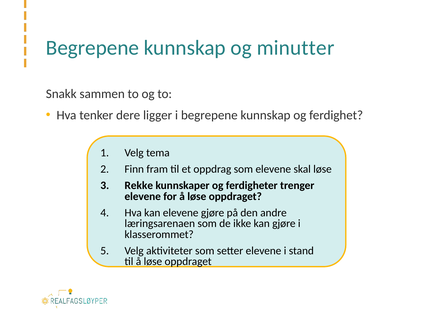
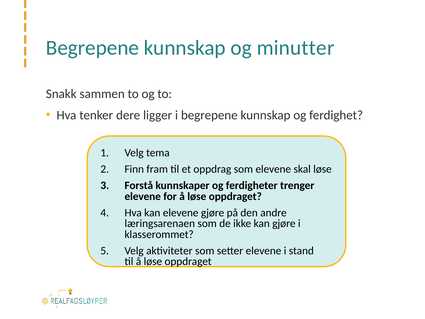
Rekke: Rekke -> Forstå (139, 185)
